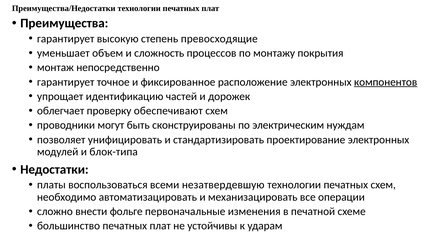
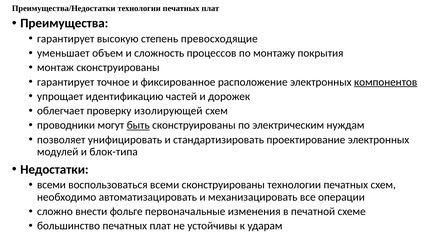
монтаж непосредственно: непосредственно -> сконструированы (118, 67)
обеспечивают: обеспечивают -> изолирующей (168, 111)
быть underline: none -> present (138, 125)
платы: платы -> всеми (51, 185)
всеми незатвердевшую: незатвердевшую -> сконструированы (223, 185)
